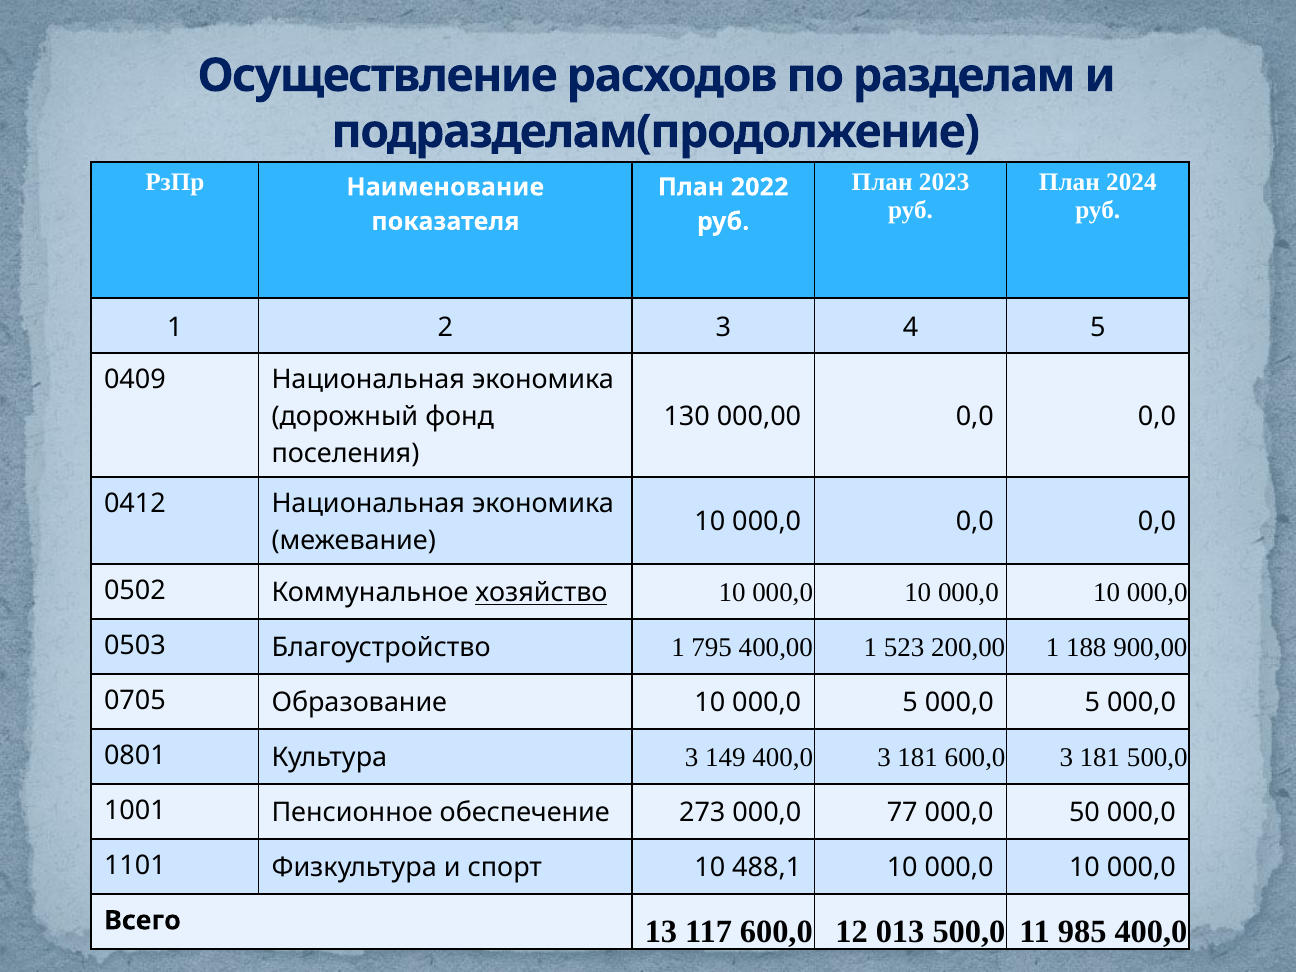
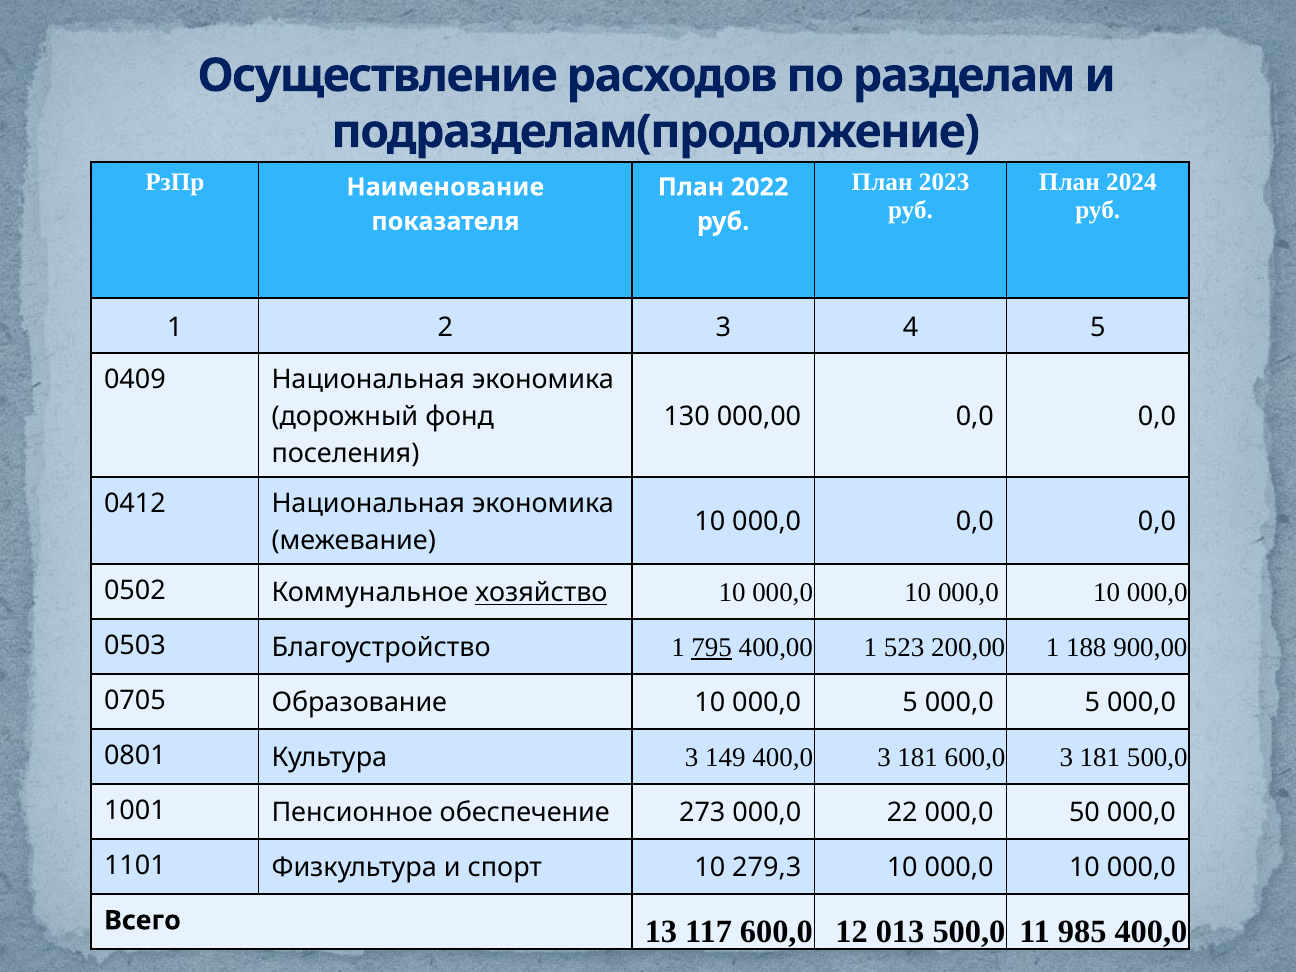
795 underline: none -> present (712, 647)
77: 77 -> 22 (902, 813)
488,1: 488,1 -> 279,3 (767, 868)
